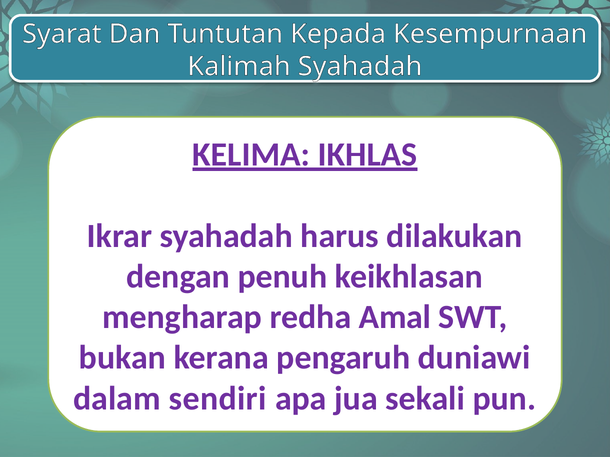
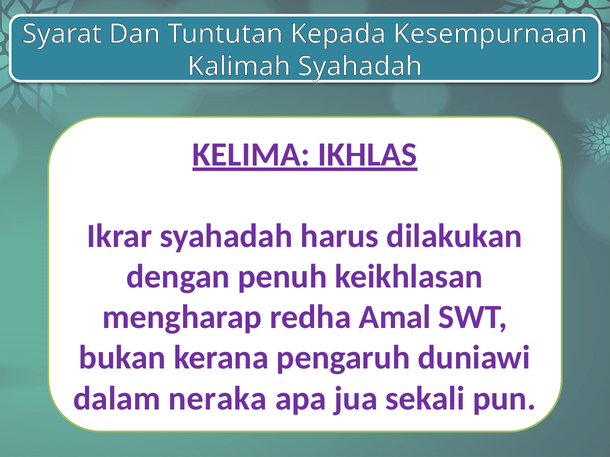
sendiri: sendiri -> neraka (218, 399)
